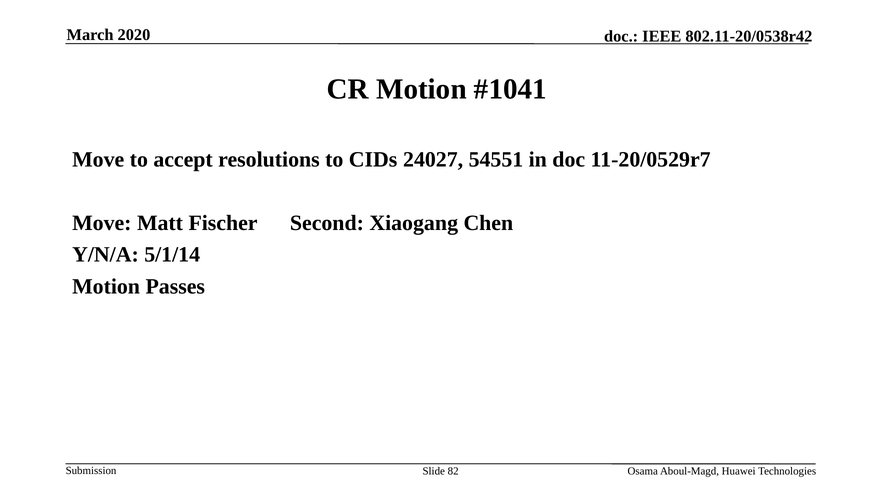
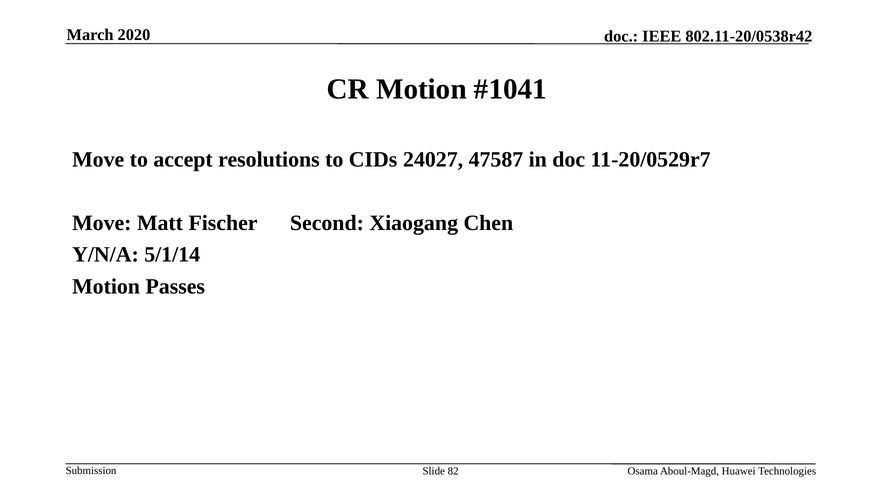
54551: 54551 -> 47587 (496, 160)
